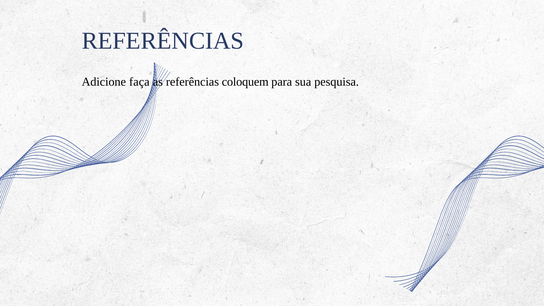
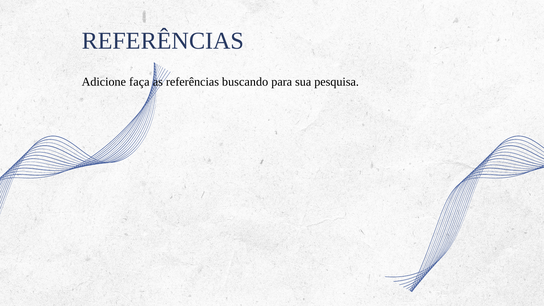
coloquem: coloquem -> buscando (245, 82)
